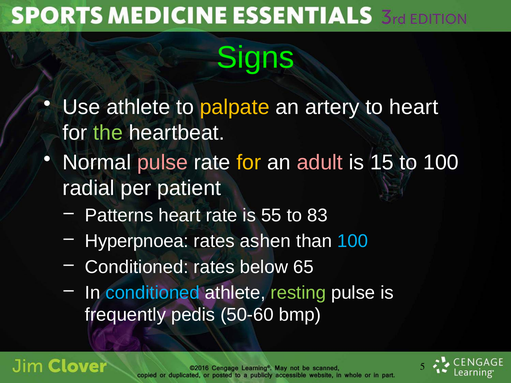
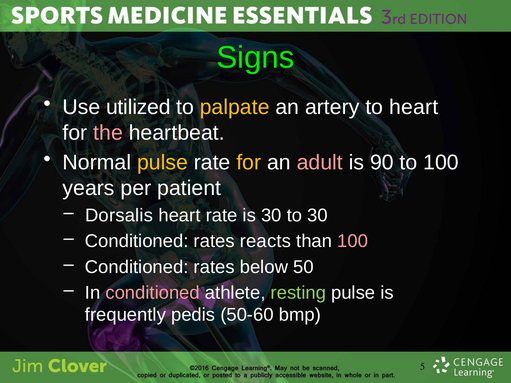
Use athlete: athlete -> utilized (138, 107)
the colour: light green -> pink (108, 133)
pulse colour: pink -> yellow (163, 163)
15: 15 -> 90 (382, 163)
radial: radial -> years (89, 188)
Patterns: Patterns -> Dorsalis (119, 216)
is 55: 55 -> 30 (271, 216)
to 83: 83 -> 30 (317, 216)
Hyperpnoea: Hyperpnoea -> Conditioned (137, 241)
ashen: ashen -> reacts (265, 241)
100 colour: light blue -> pink (353, 241)
65: 65 -> 50 (303, 267)
conditioned colour: light blue -> pink (153, 293)
